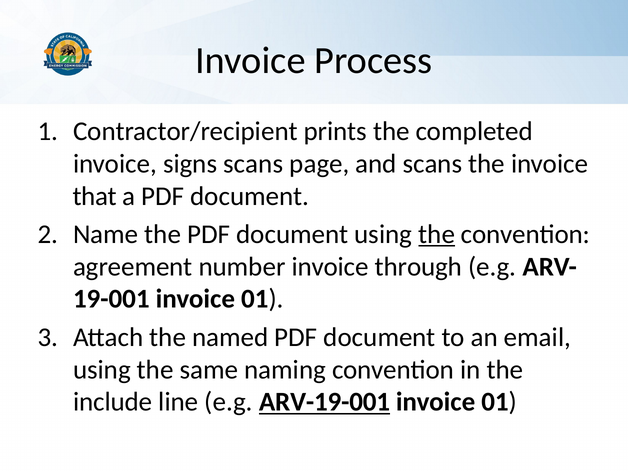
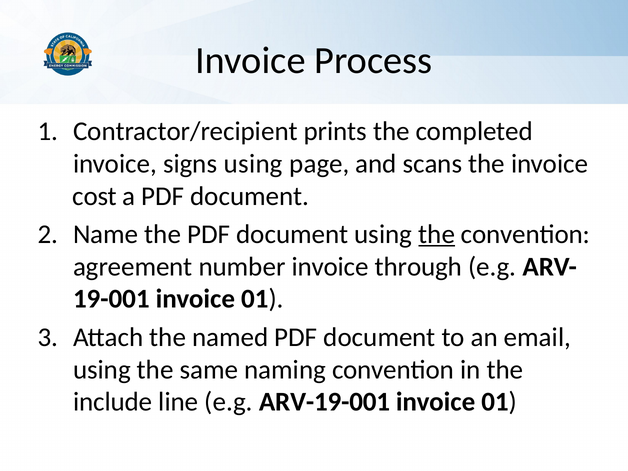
signs scans: scans -> using (253, 164)
that: that -> cost (95, 196)
ARV-19-001 underline: present -> none (324, 402)
